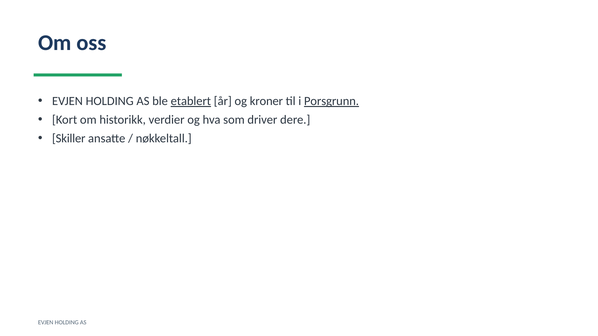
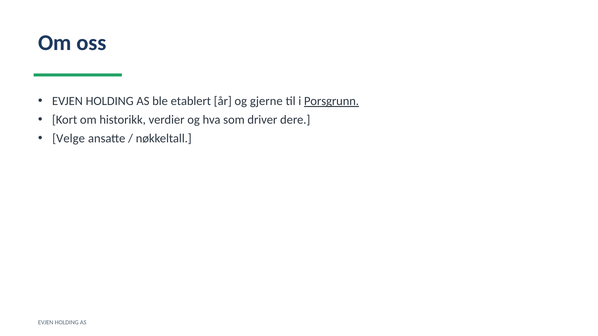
etablert underline: present -> none (191, 101)
kroner: kroner -> gjerne (266, 101)
Skiller: Skiller -> Velge (69, 139)
